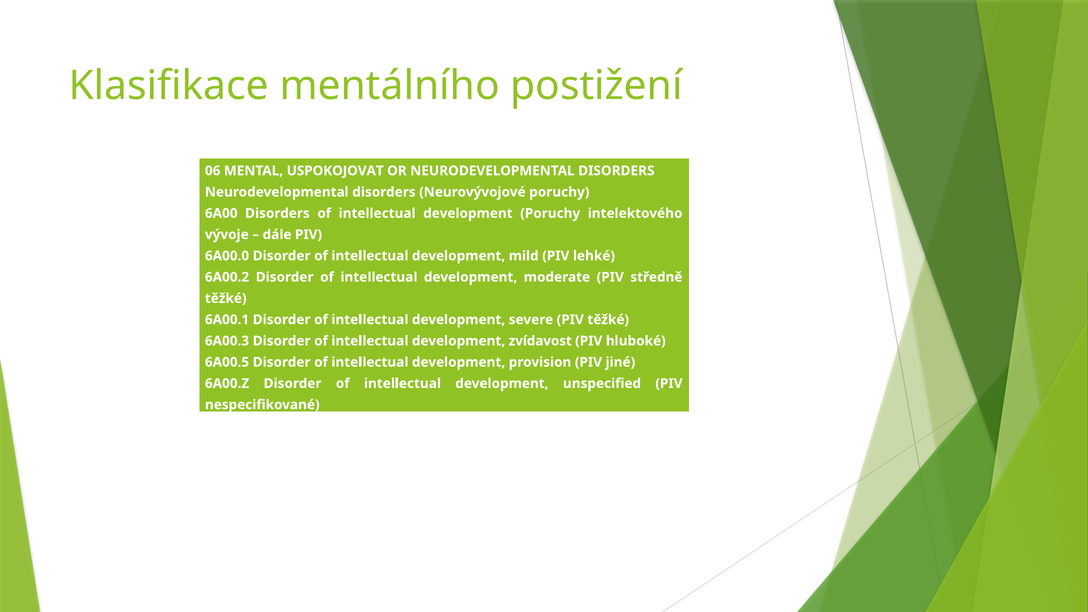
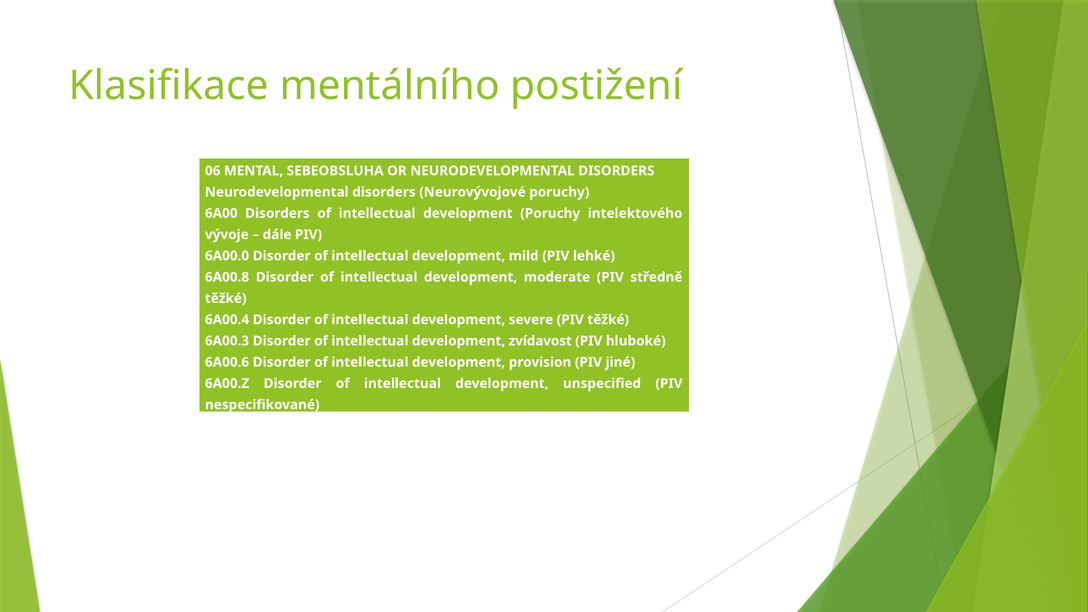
USPOKOJOVAT: USPOKOJOVAT -> SEBEOBSLUHA (335, 171)
6A00.2: 6A00.2 -> 6A00.8 (227, 277)
6A00.1: 6A00.1 -> 6A00.4 (227, 320)
6A00.5: 6A00.5 -> 6A00.6 (227, 362)
